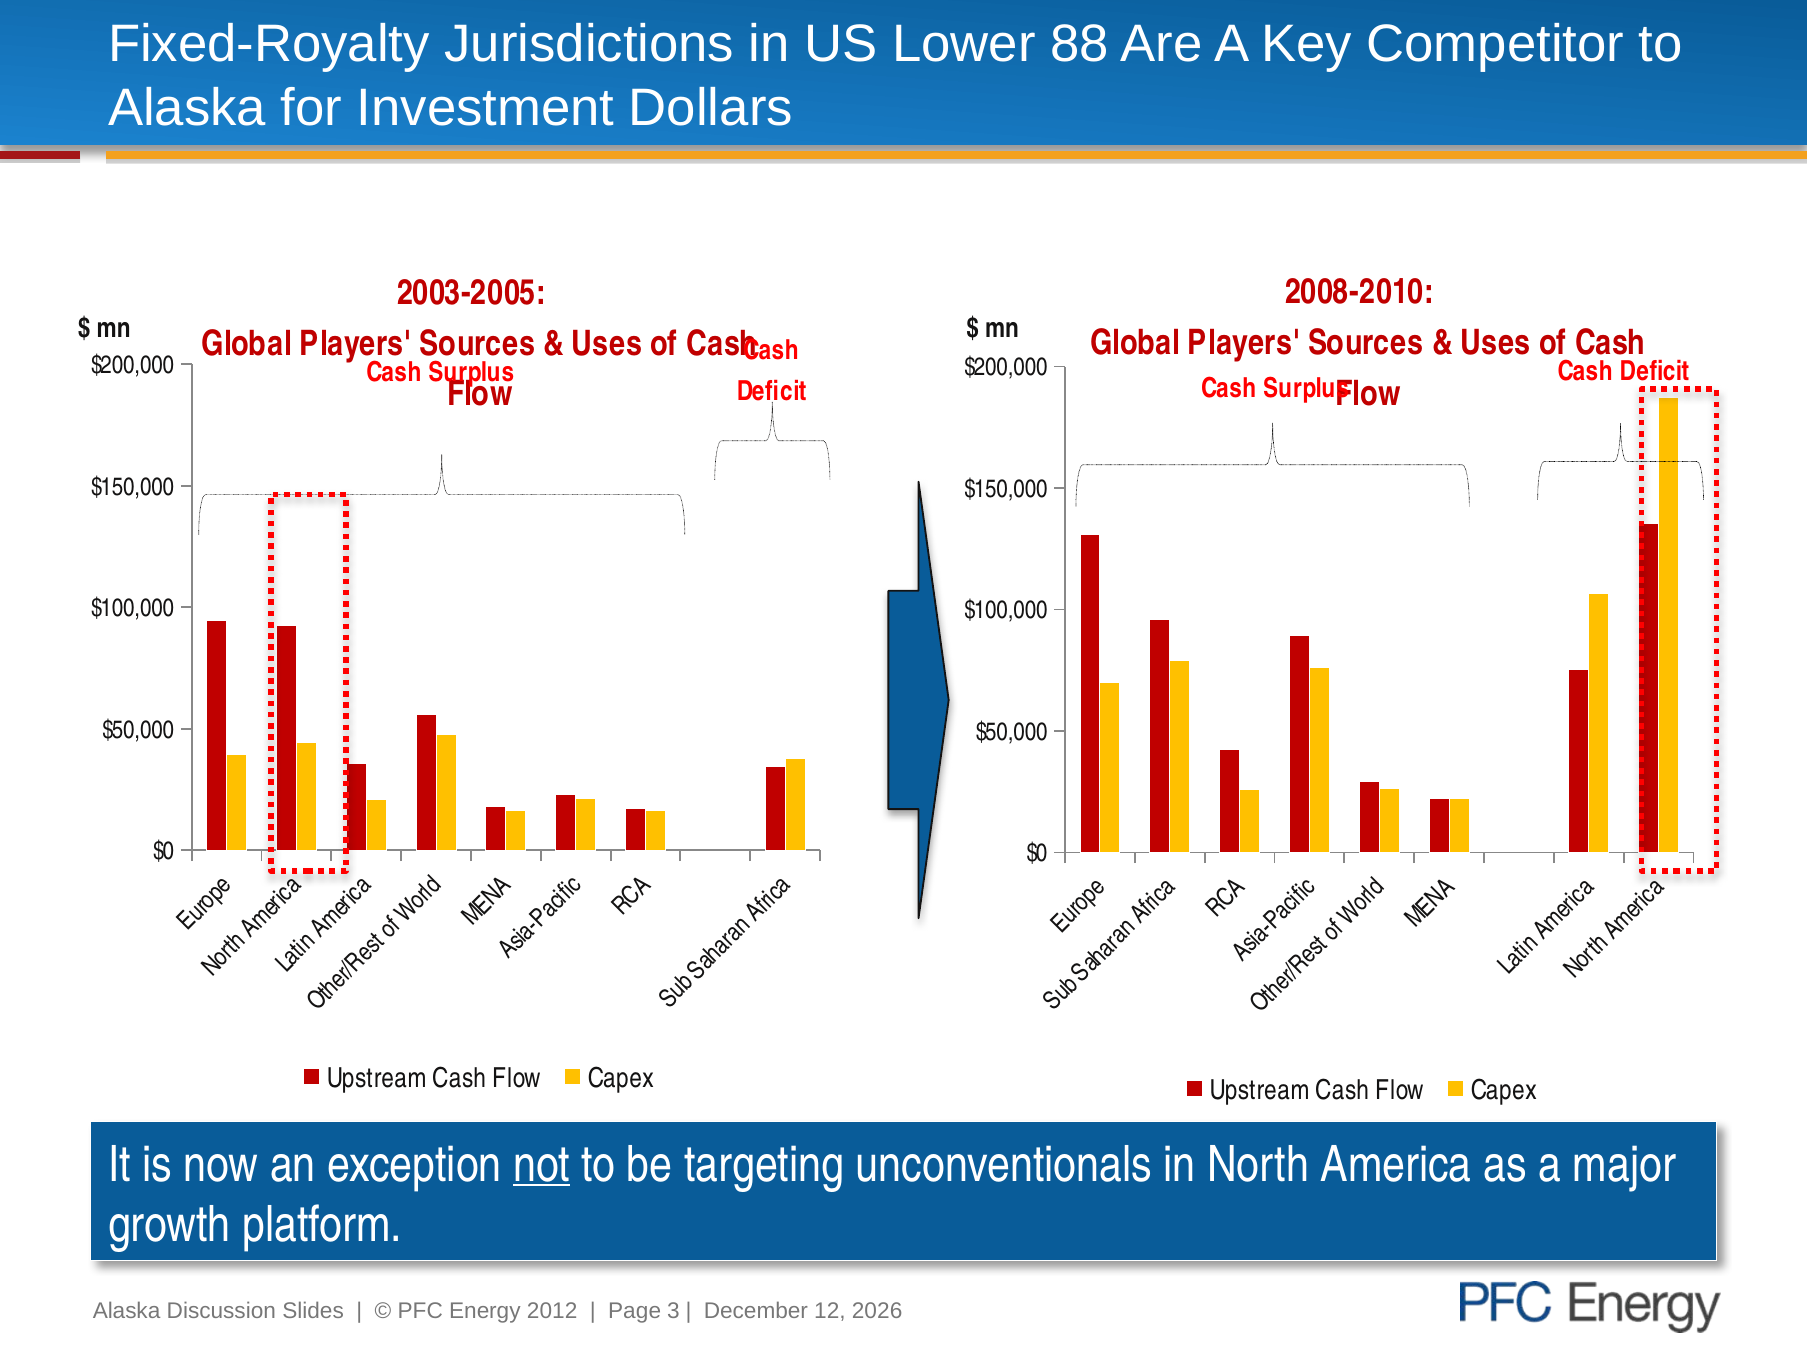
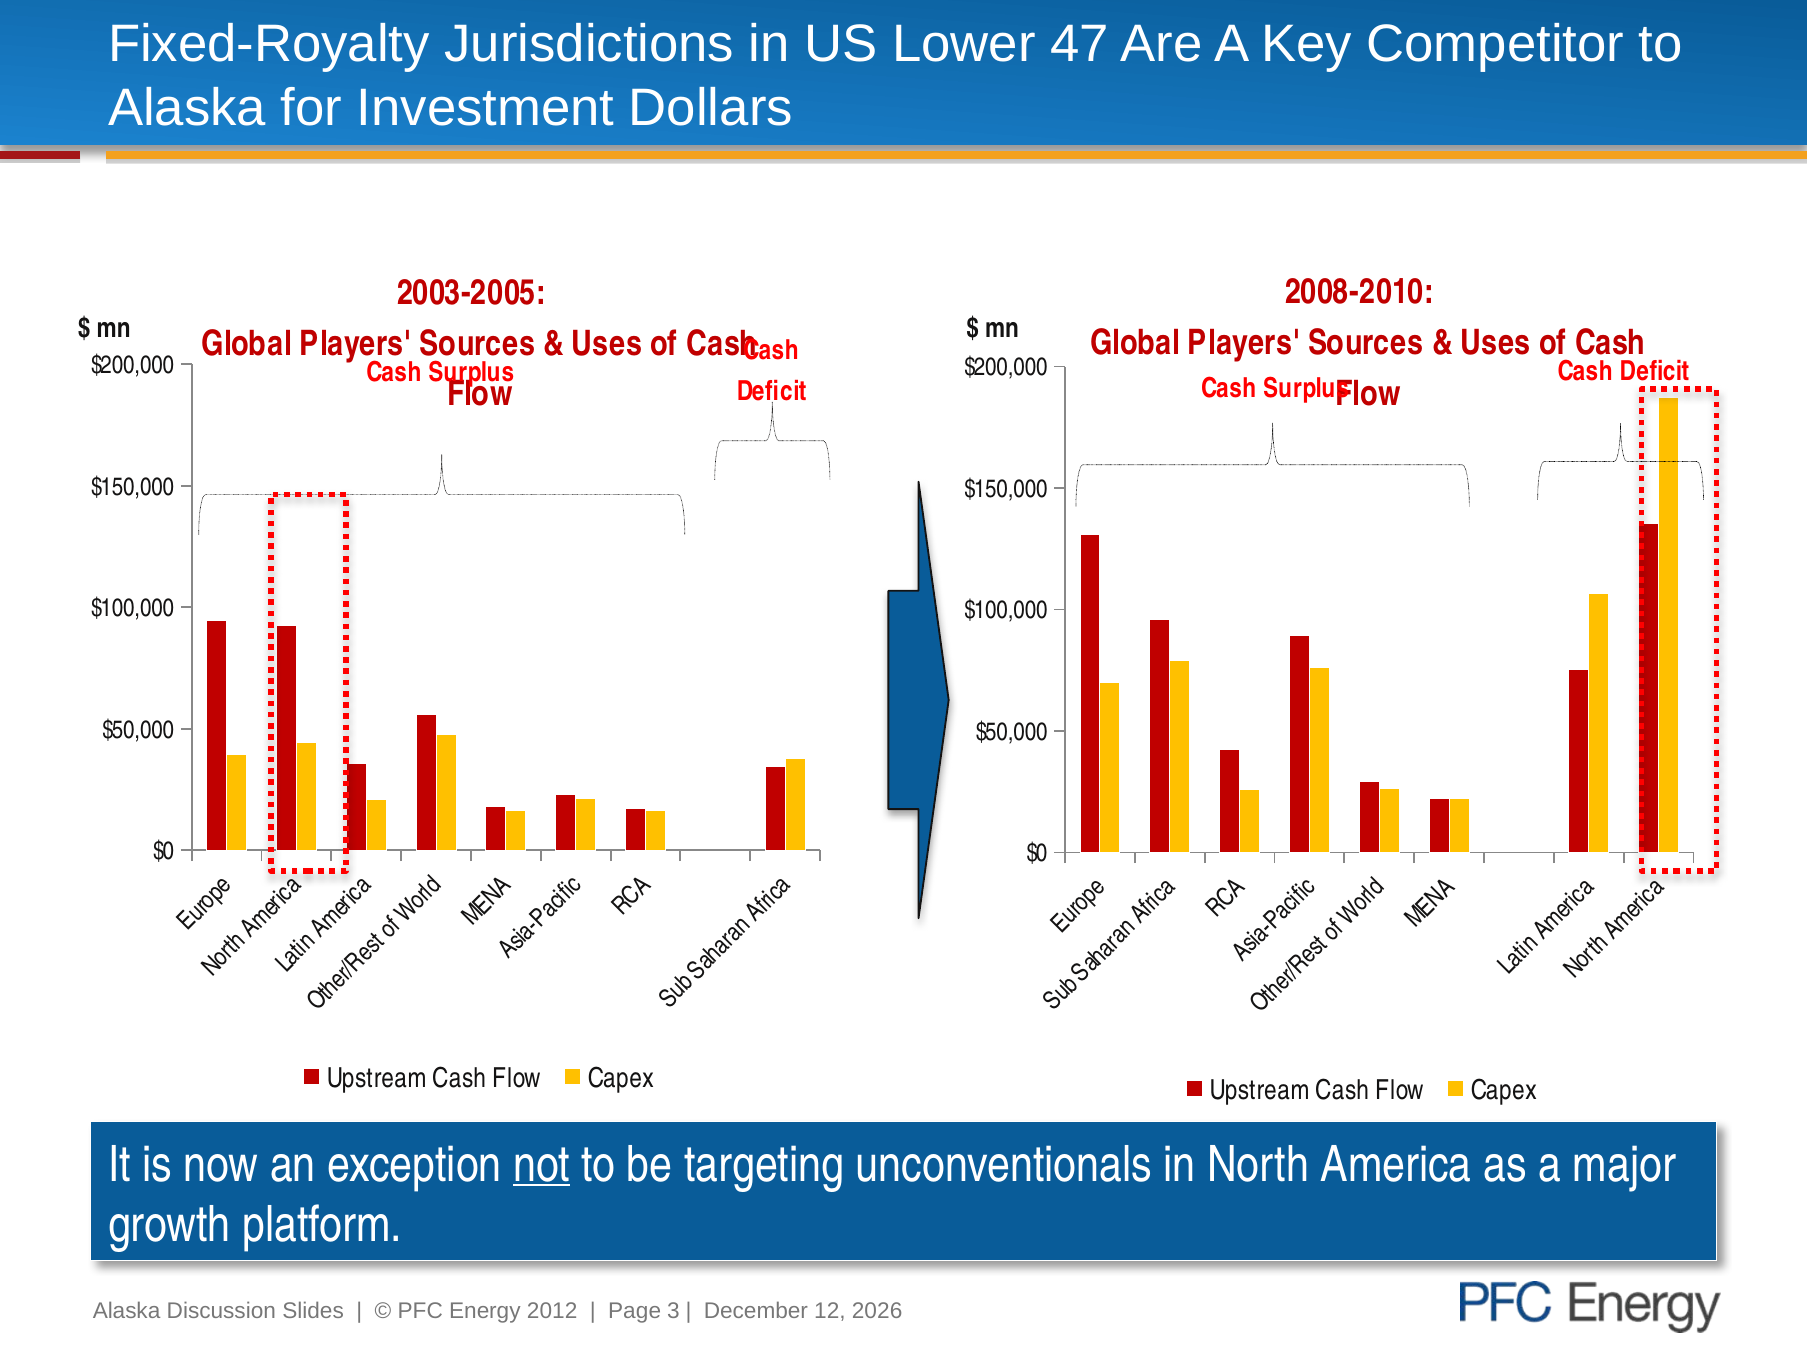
88: 88 -> 47 (1080, 44)
